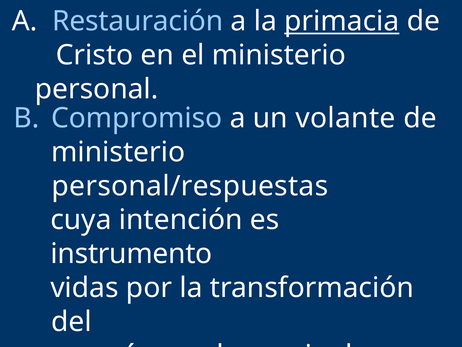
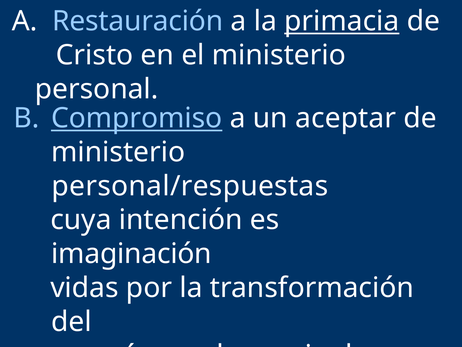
Compromiso underline: none -> present (137, 118)
volante: volante -> aceptar (346, 118)
instrumento: instrumento -> imaginación (131, 253)
